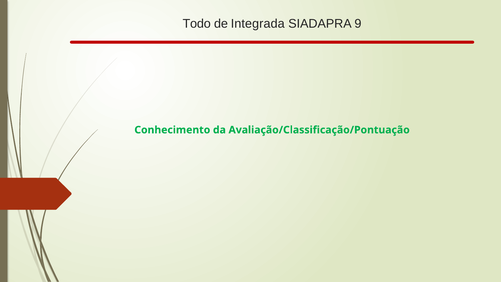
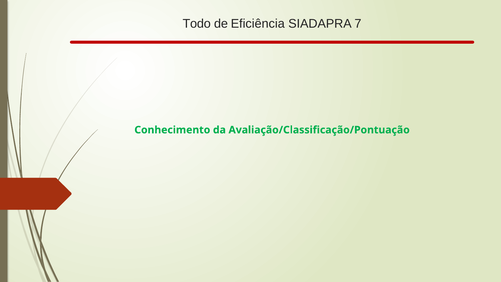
Integrada: Integrada -> Eficiência (258, 24)
9: 9 -> 7 (358, 24)
